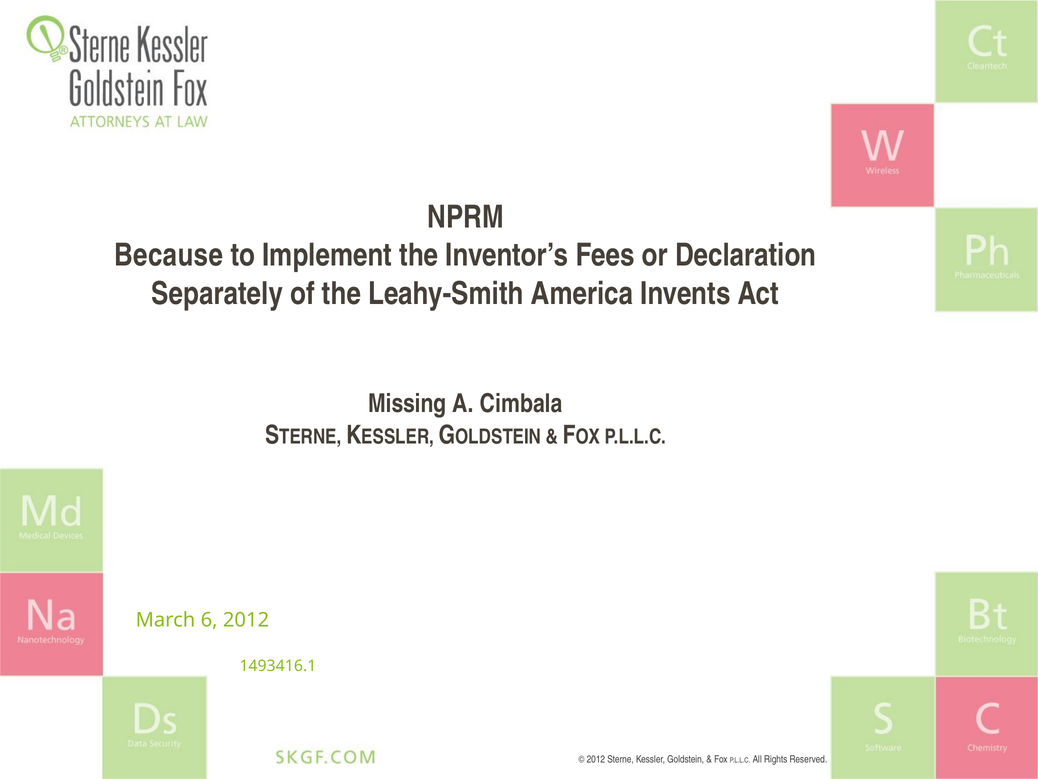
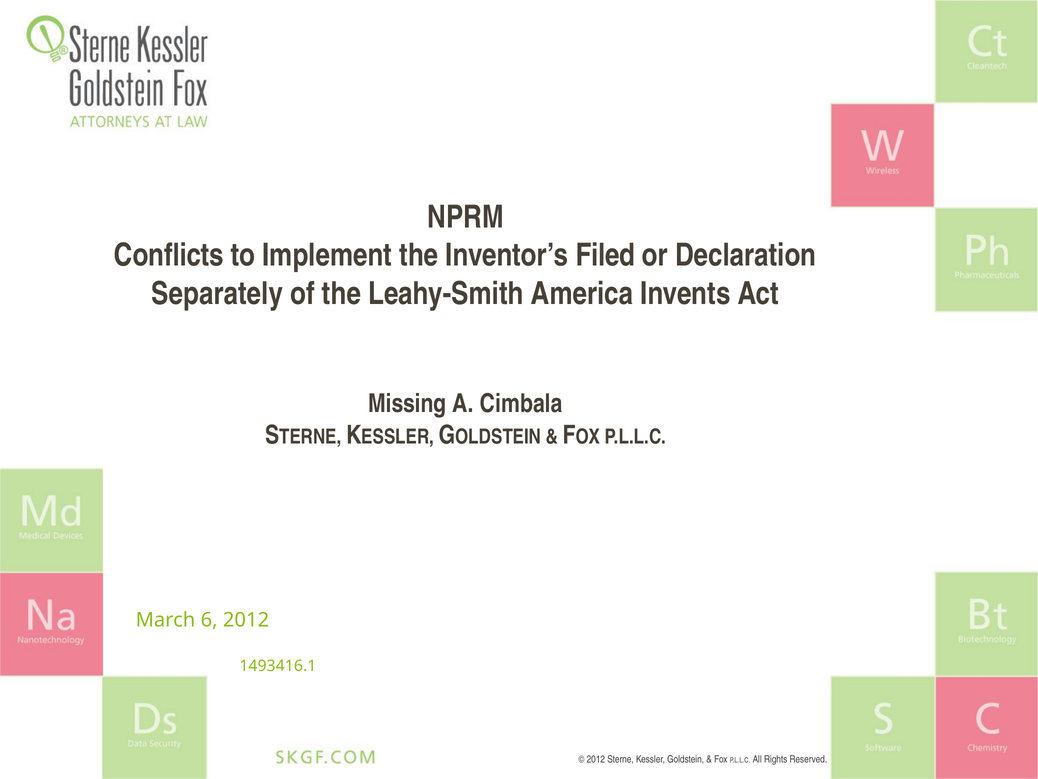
Because: Because -> Conflicts (169, 255)
Fees: Fees -> Filed (605, 255)
